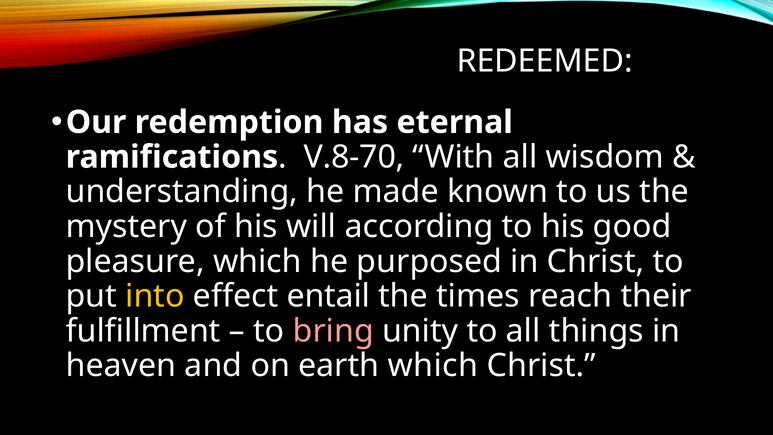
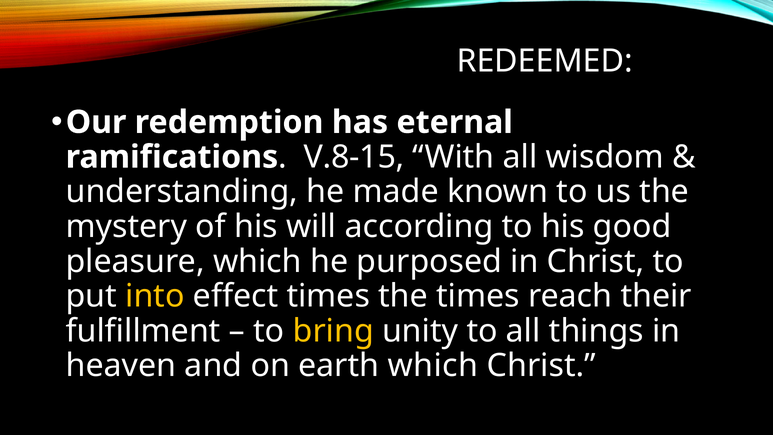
V.8-70: V.8-70 -> V.8-15 (354, 157)
effect entail: entail -> times (328, 296)
bring colour: pink -> yellow (333, 331)
